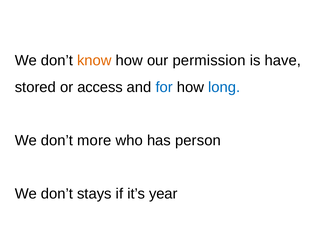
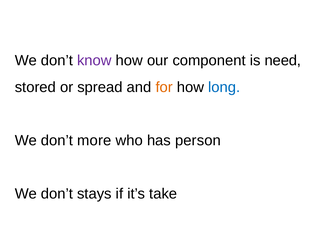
know colour: orange -> purple (94, 60)
permission: permission -> component (209, 60)
have: have -> need (283, 60)
access: access -> spread (100, 87)
for colour: blue -> orange (164, 87)
year: year -> take (163, 194)
